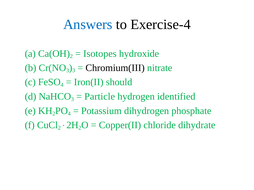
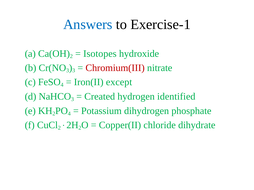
Exercise-4: Exercise-4 -> Exercise-1 (161, 24)
Chromium(III colour: black -> red (115, 68)
should: should -> except (119, 82)
Particle: Particle -> Created (100, 97)
